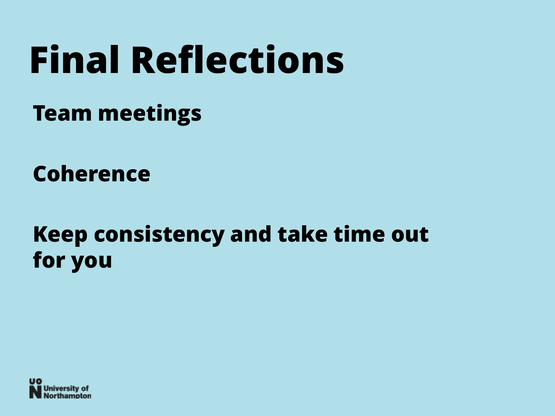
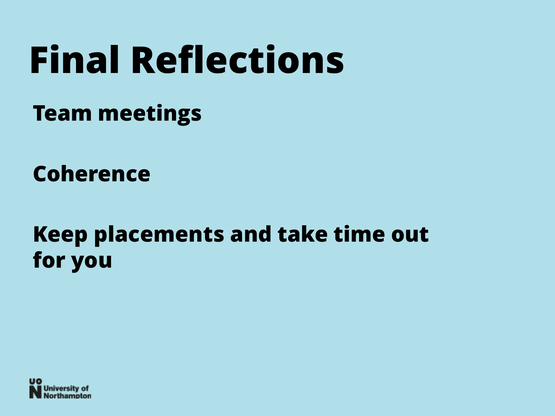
consistency: consistency -> placements (159, 235)
